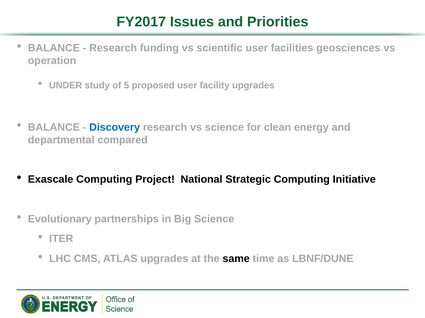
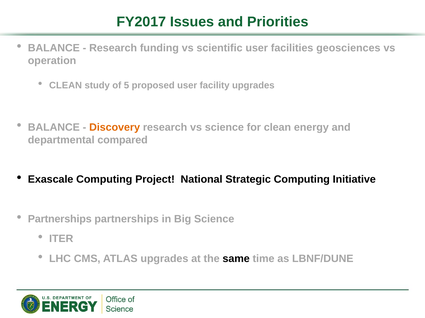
UNDER: UNDER -> CLEAN (66, 86)
Discovery colour: blue -> orange (115, 127)
Evolutionary: Evolutionary -> Partnerships (60, 220)
